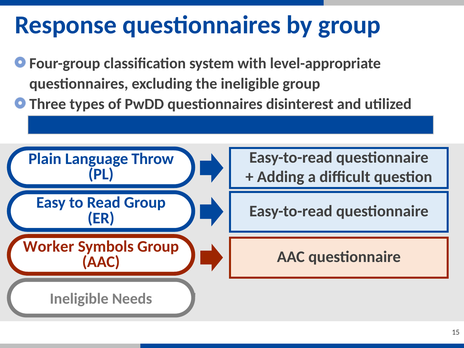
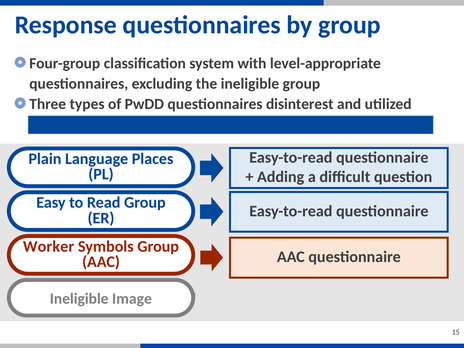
Throw: Throw -> Places (153, 159)
Needs: Needs -> Image (132, 299)
